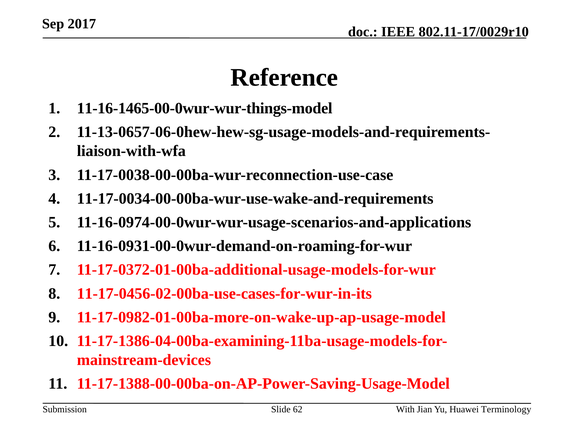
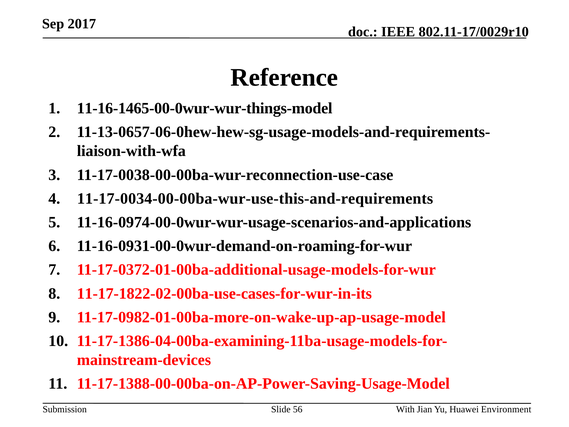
11-17-0034-00-00ba-wur-use-wake-and-requirements: 11-17-0034-00-00ba-wur-use-wake-and-requirements -> 11-17-0034-00-00ba-wur-use-this-and-requirements (255, 198)
11-17-0456-02-00ba-use-cases-for-wur-in-its: 11-17-0456-02-00ba-use-cases-for-wur-in-its -> 11-17-1822-02-00ba-use-cases-for-wur-in-its (224, 293)
62: 62 -> 56 (298, 409)
Terminology: Terminology -> Environment (506, 409)
